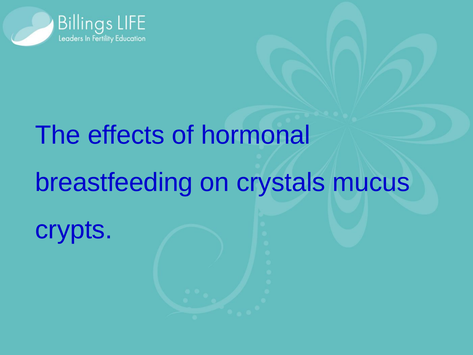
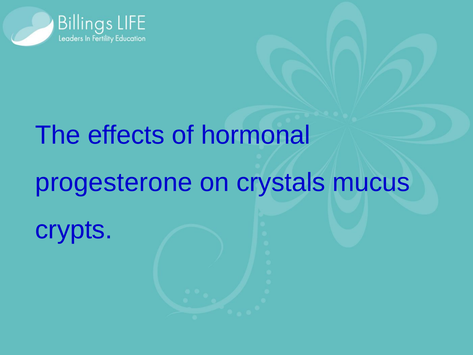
breastfeeding: breastfeeding -> progesterone (114, 182)
